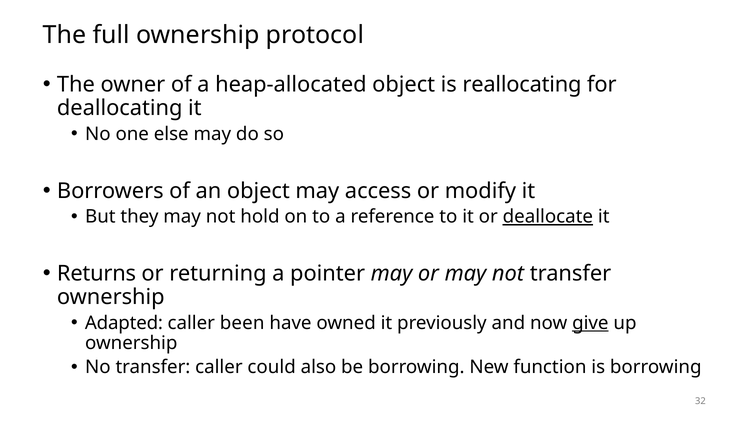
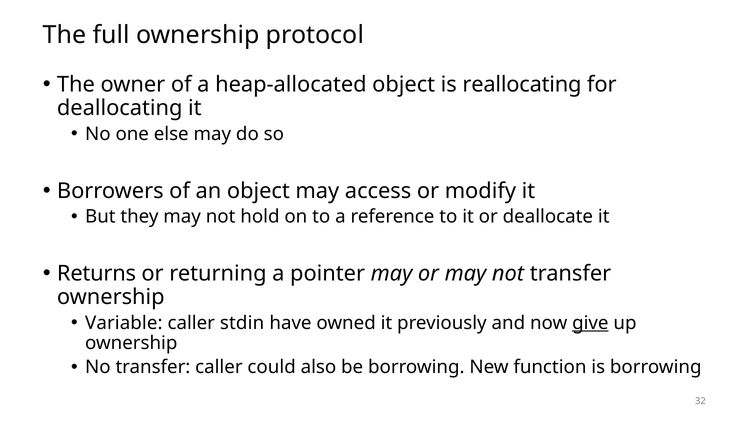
deallocate underline: present -> none (548, 217)
Adapted: Adapted -> Variable (124, 323)
been: been -> stdin (242, 323)
